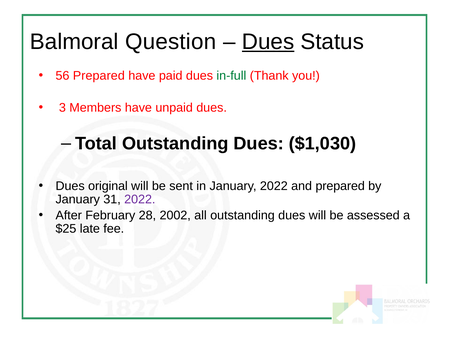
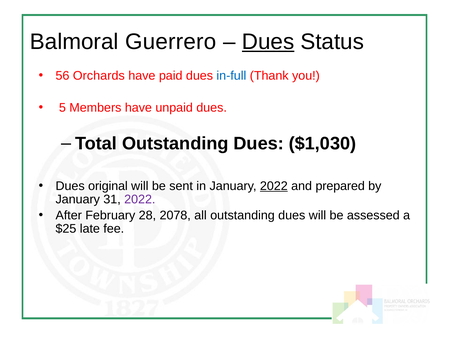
Question: Question -> Guerrero (171, 42)
56 Prepared: Prepared -> Orchards (99, 76)
in-full colour: green -> blue (231, 76)
3: 3 -> 5 (62, 108)
2022 underline: none -> present (274, 186)
2002: 2002 -> 2078 (175, 215)
